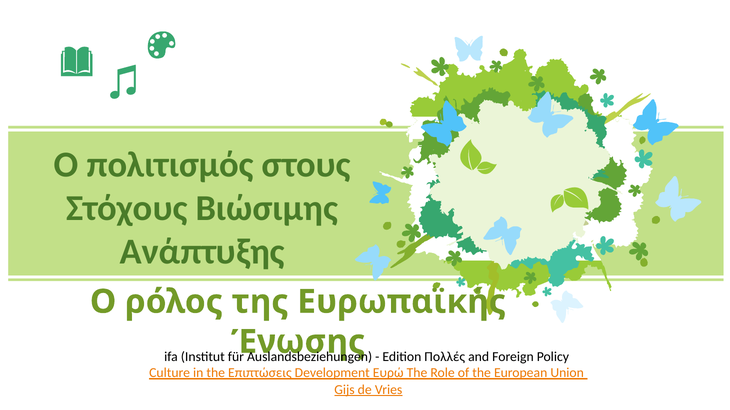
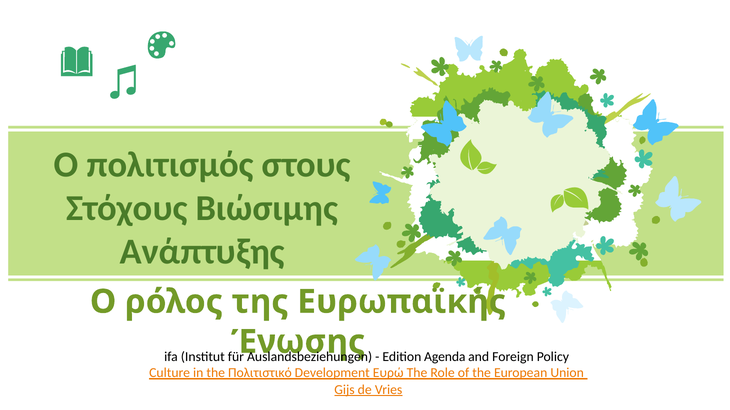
Πολλές: Πολλές -> Agenda (445, 357)
Επιπτώσεις: Επιπτώσεις -> Πολιτιστικό (260, 373)
